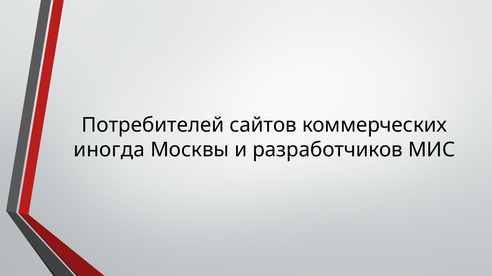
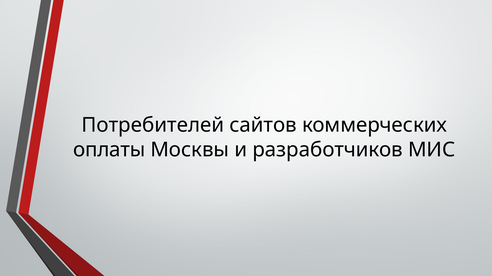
иногда: иногда -> оплаты (109, 150)
